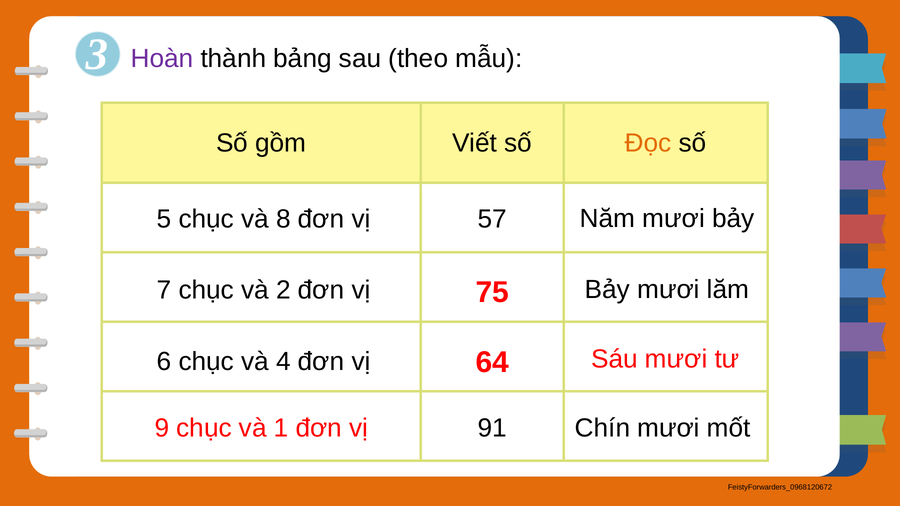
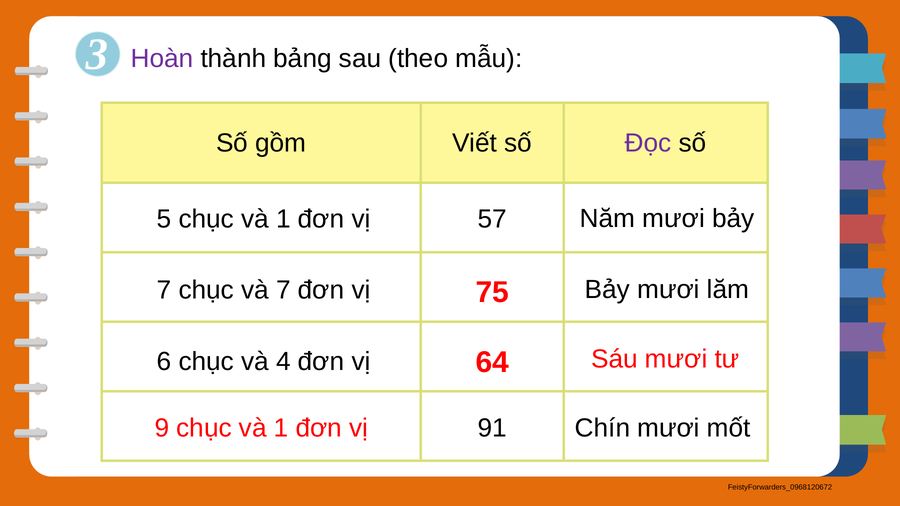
Đọc colour: orange -> purple (648, 143)
5 chục và 8: 8 -> 1 (283, 219)
và 2: 2 -> 7 (283, 290)
